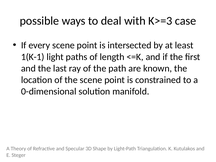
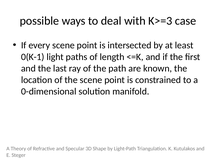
1(K-1: 1(K-1 -> 0(K-1 (33, 57)
